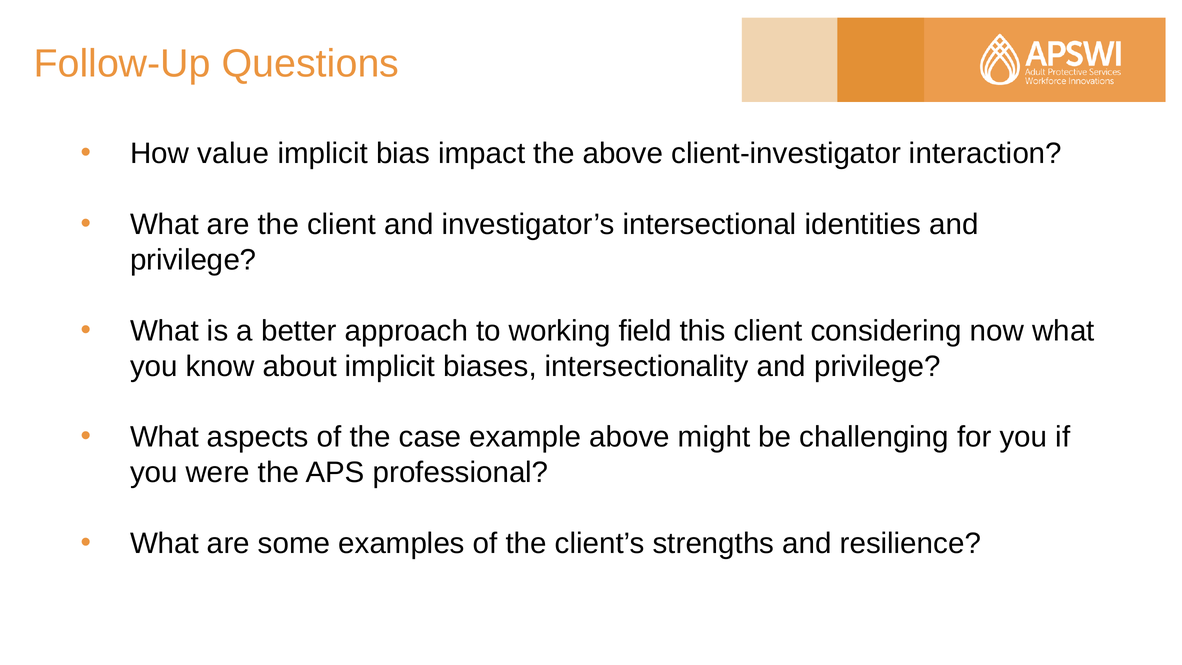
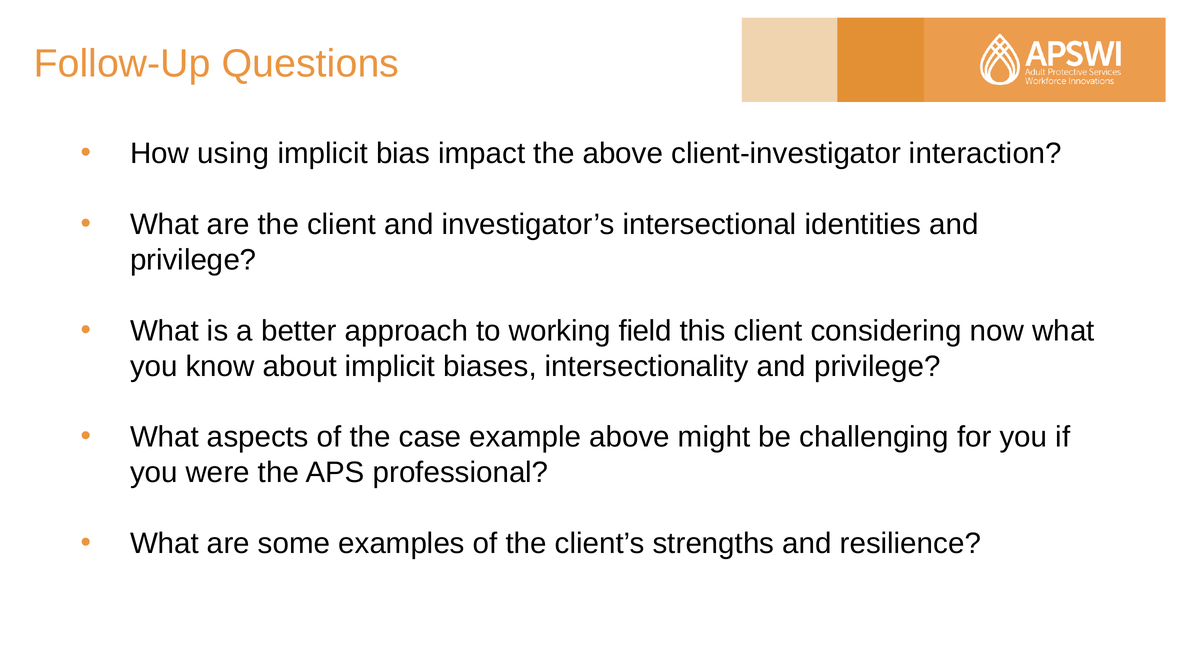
value: value -> using (233, 153)
